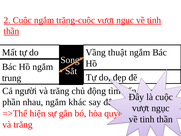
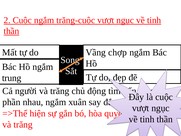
thuật: thuật -> chợp (118, 52)
khác: khác -> xuân (77, 102)
